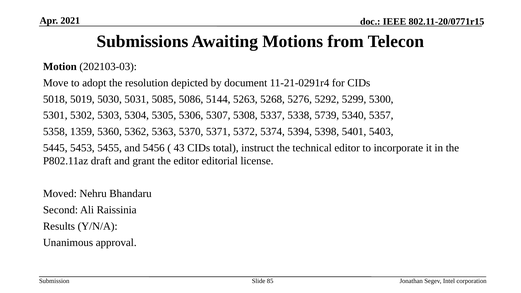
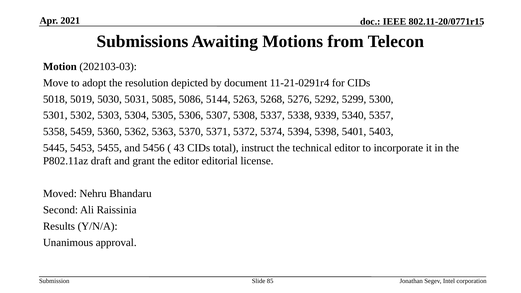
5739: 5739 -> 9339 (327, 115)
1359: 1359 -> 5459 (82, 132)
